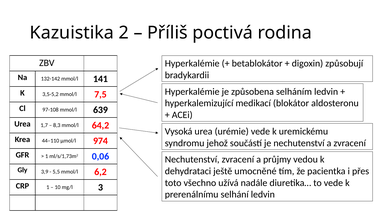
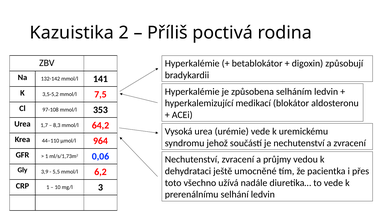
639: 639 -> 353 (100, 110)
974: 974 -> 964 (100, 141)
